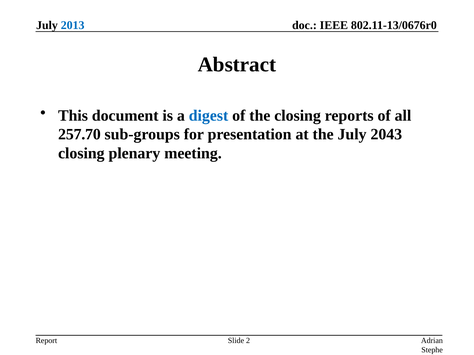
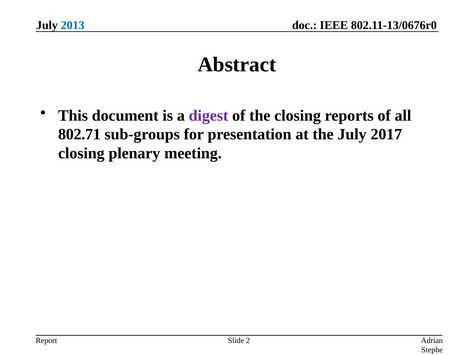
digest colour: blue -> purple (209, 116)
257.70: 257.70 -> 802.71 (79, 135)
2043: 2043 -> 2017 (386, 135)
